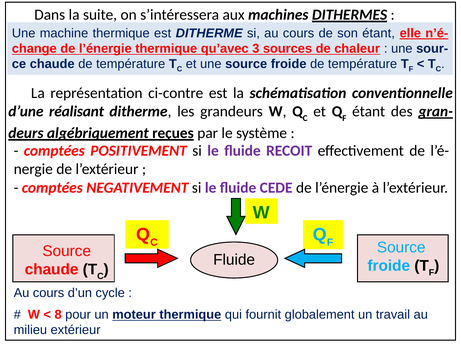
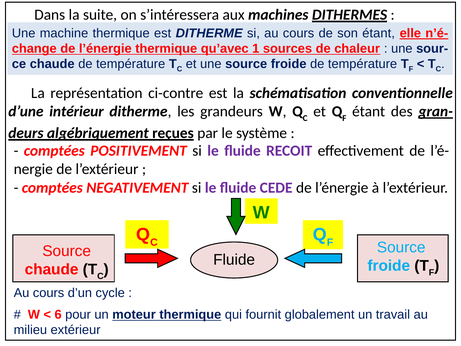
3: 3 -> 1 (256, 49)
réalisant: réalisant -> intérieur (76, 111)
8: 8 -> 6 (58, 314)
